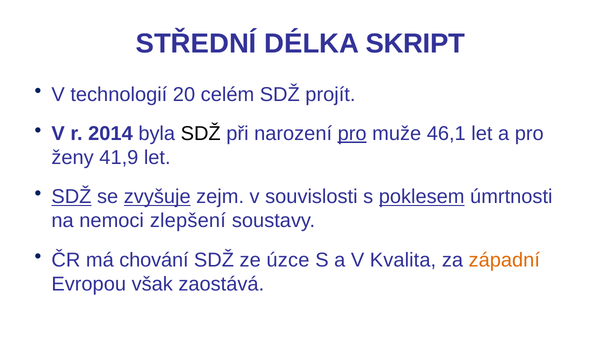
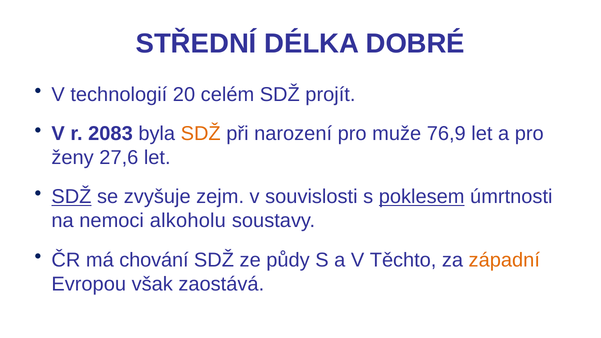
SKRIPT: SKRIPT -> DOBRÉ (415, 44)
2014: 2014 -> 2083 (110, 134)
SDŽ colour: black -> orange (201, 134)
pro underline: present -> none (352, 134)
46,1: 46,1 -> 76,9 (446, 134)
41,9: 41,9 -> 27,6 (119, 158)
zvyšuje underline: present -> none (157, 197)
zlepšení: zlepšení -> alkoholu (188, 221)
úzce: úzce -> půdy (288, 260)
Kvalita: Kvalita -> Těchto (403, 260)
